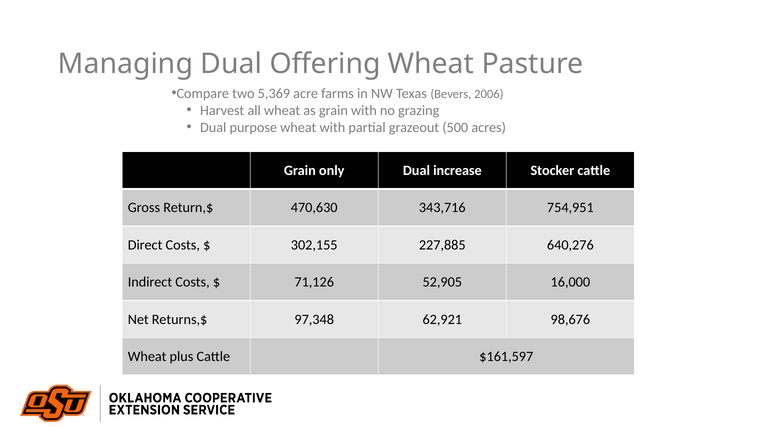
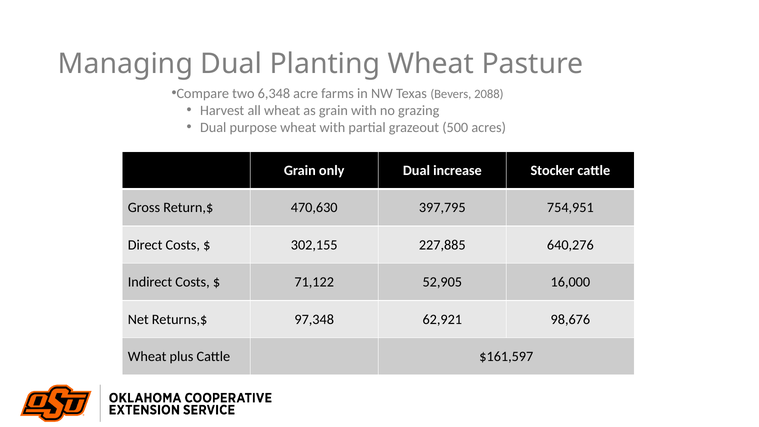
Offering: Offering -> Planting (325, 64)
5,369: 5,369 -> 6,348 (274, 93)
2006: 2006 -> 2088 (489, 94)
343,716: 343,716 -> 397,795 (442, 208)
71,126: 71,126 -> 71,122 (314, 282)
